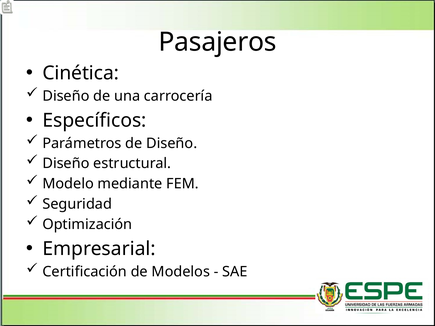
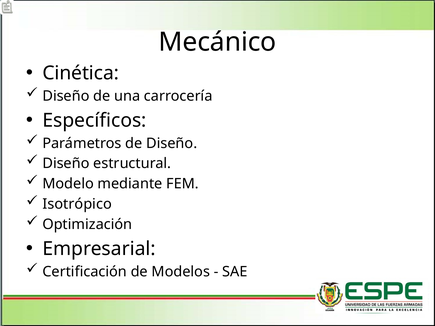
Pasajeros: Pasajeros -> Mecánico (217, 42)
Seguridad: Seguridad -> Isotrópico (77, 204)
